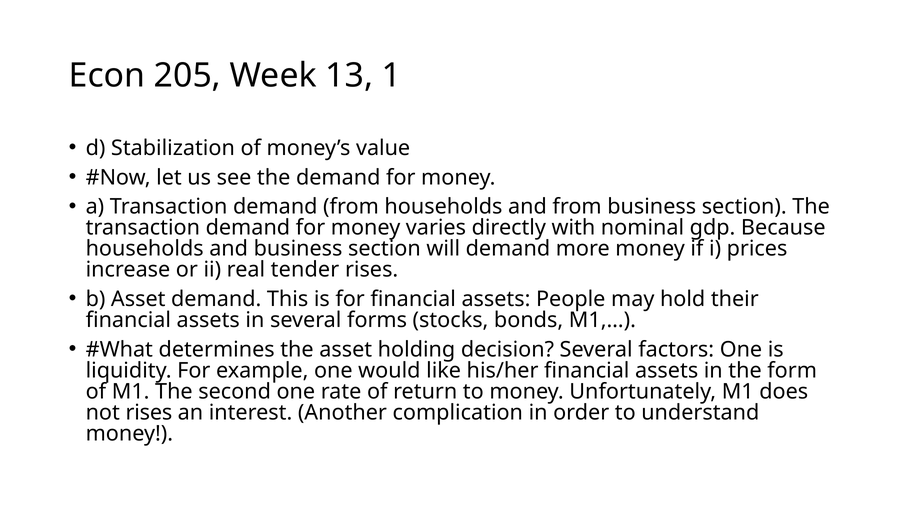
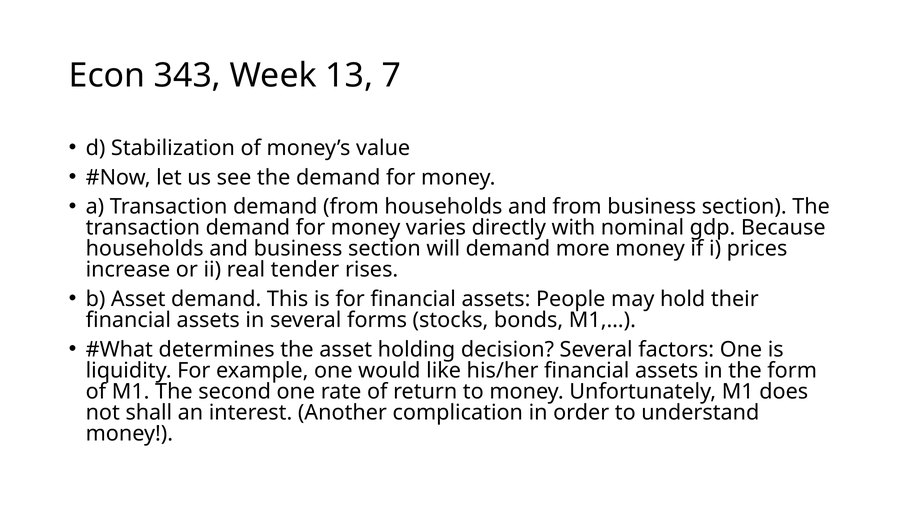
205: 205 -> 343 (187, 76)
1: 1 -> 7 (392, 76)
not rises: rises -> shall (149, 413)
